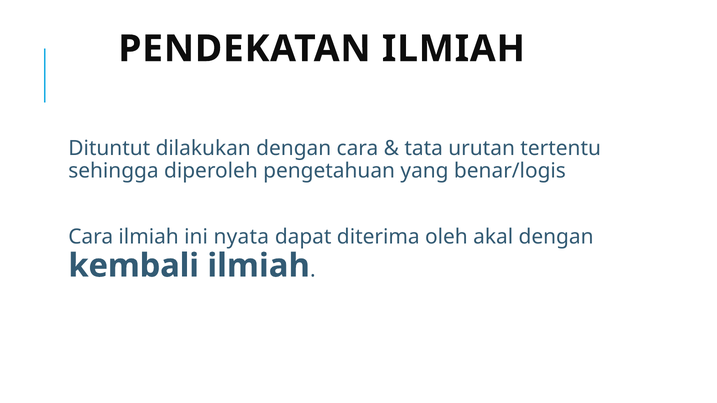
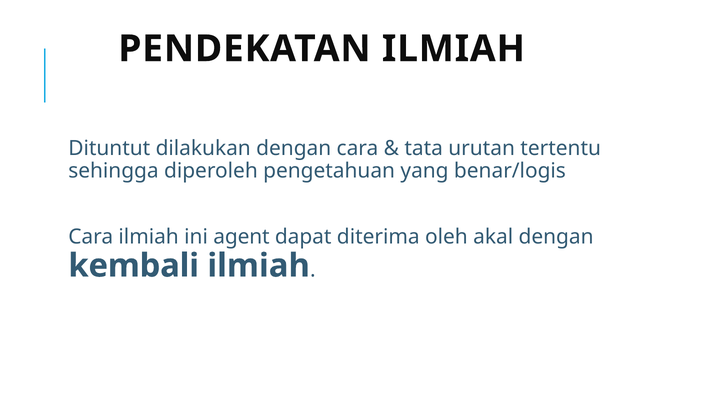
nyata: nyata -> agent (241, 237)
